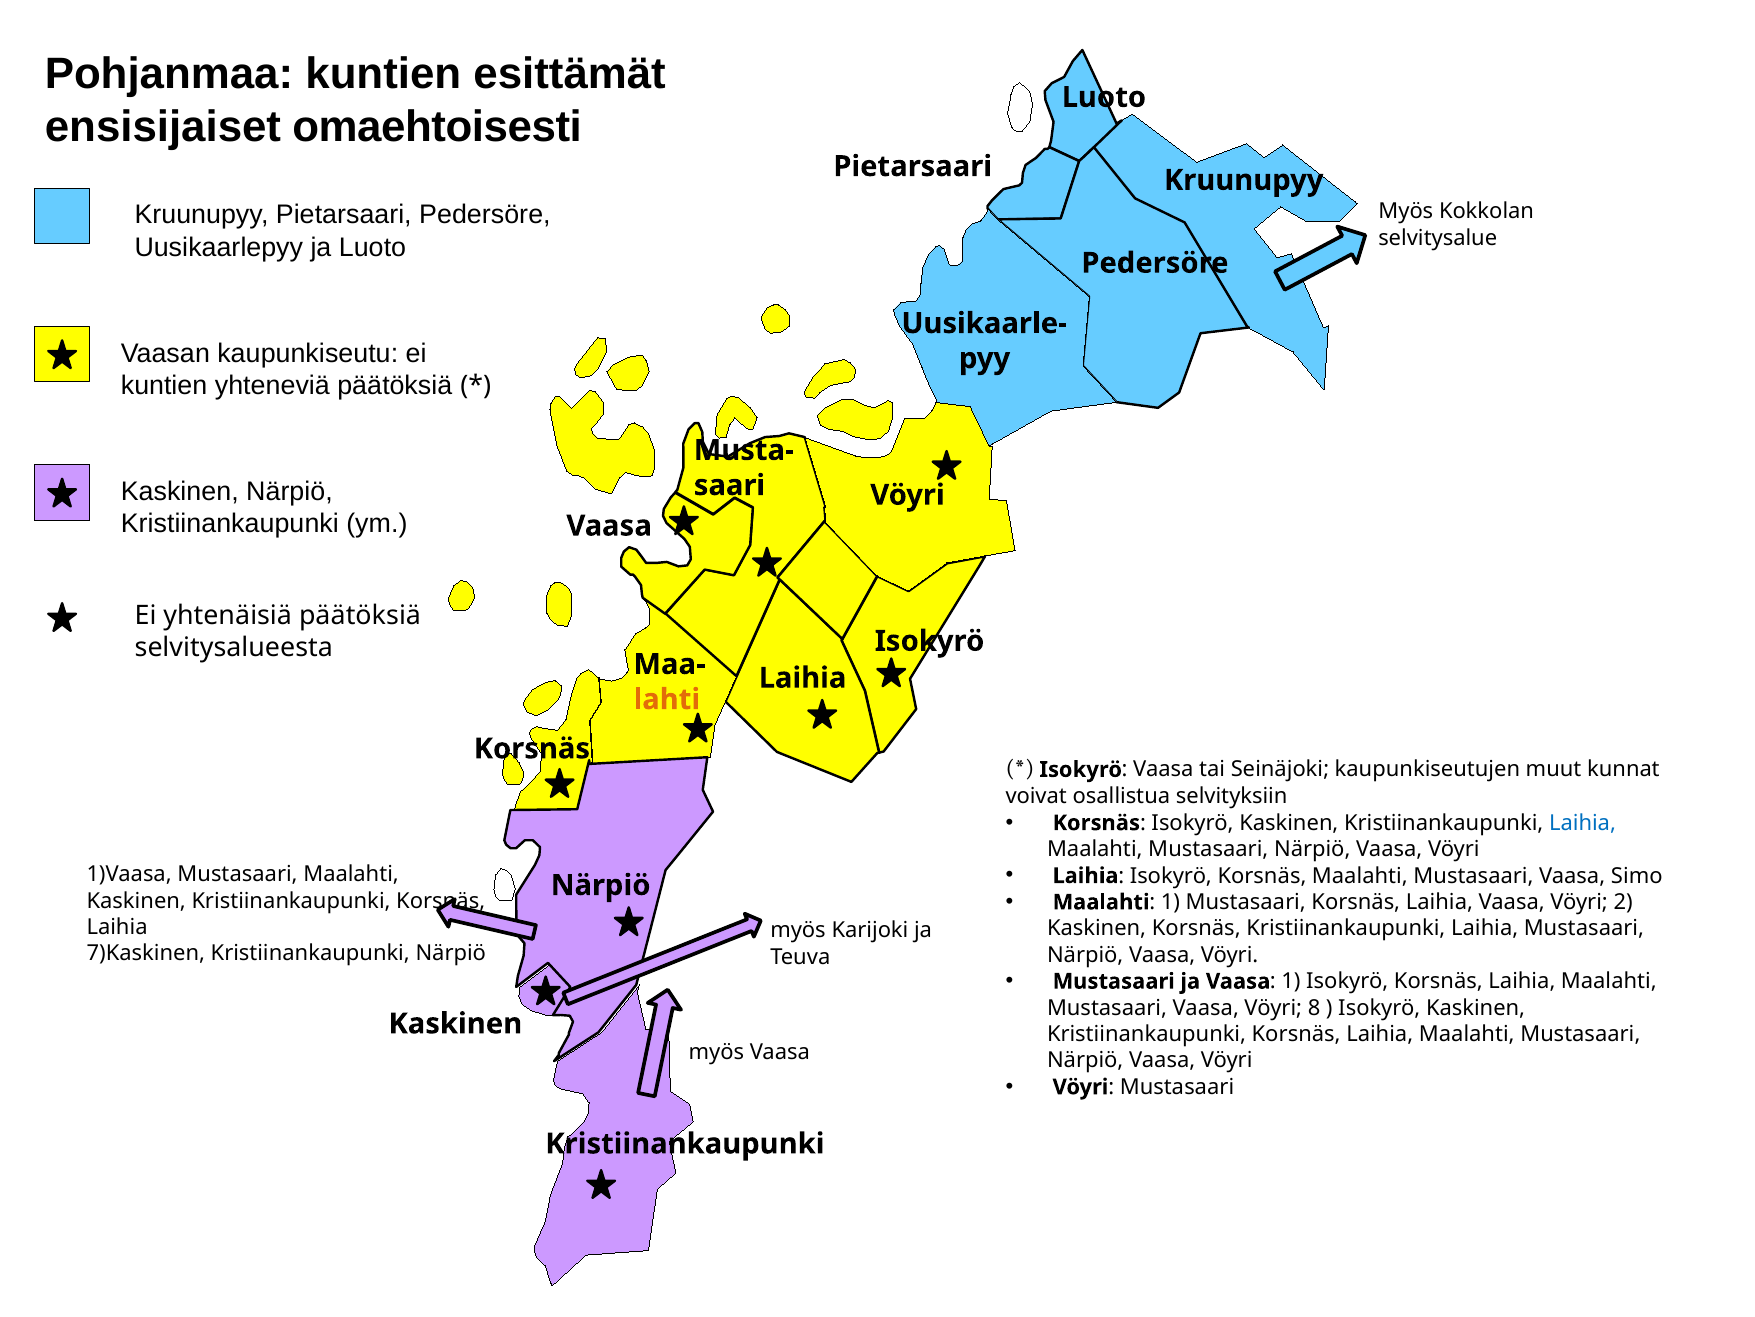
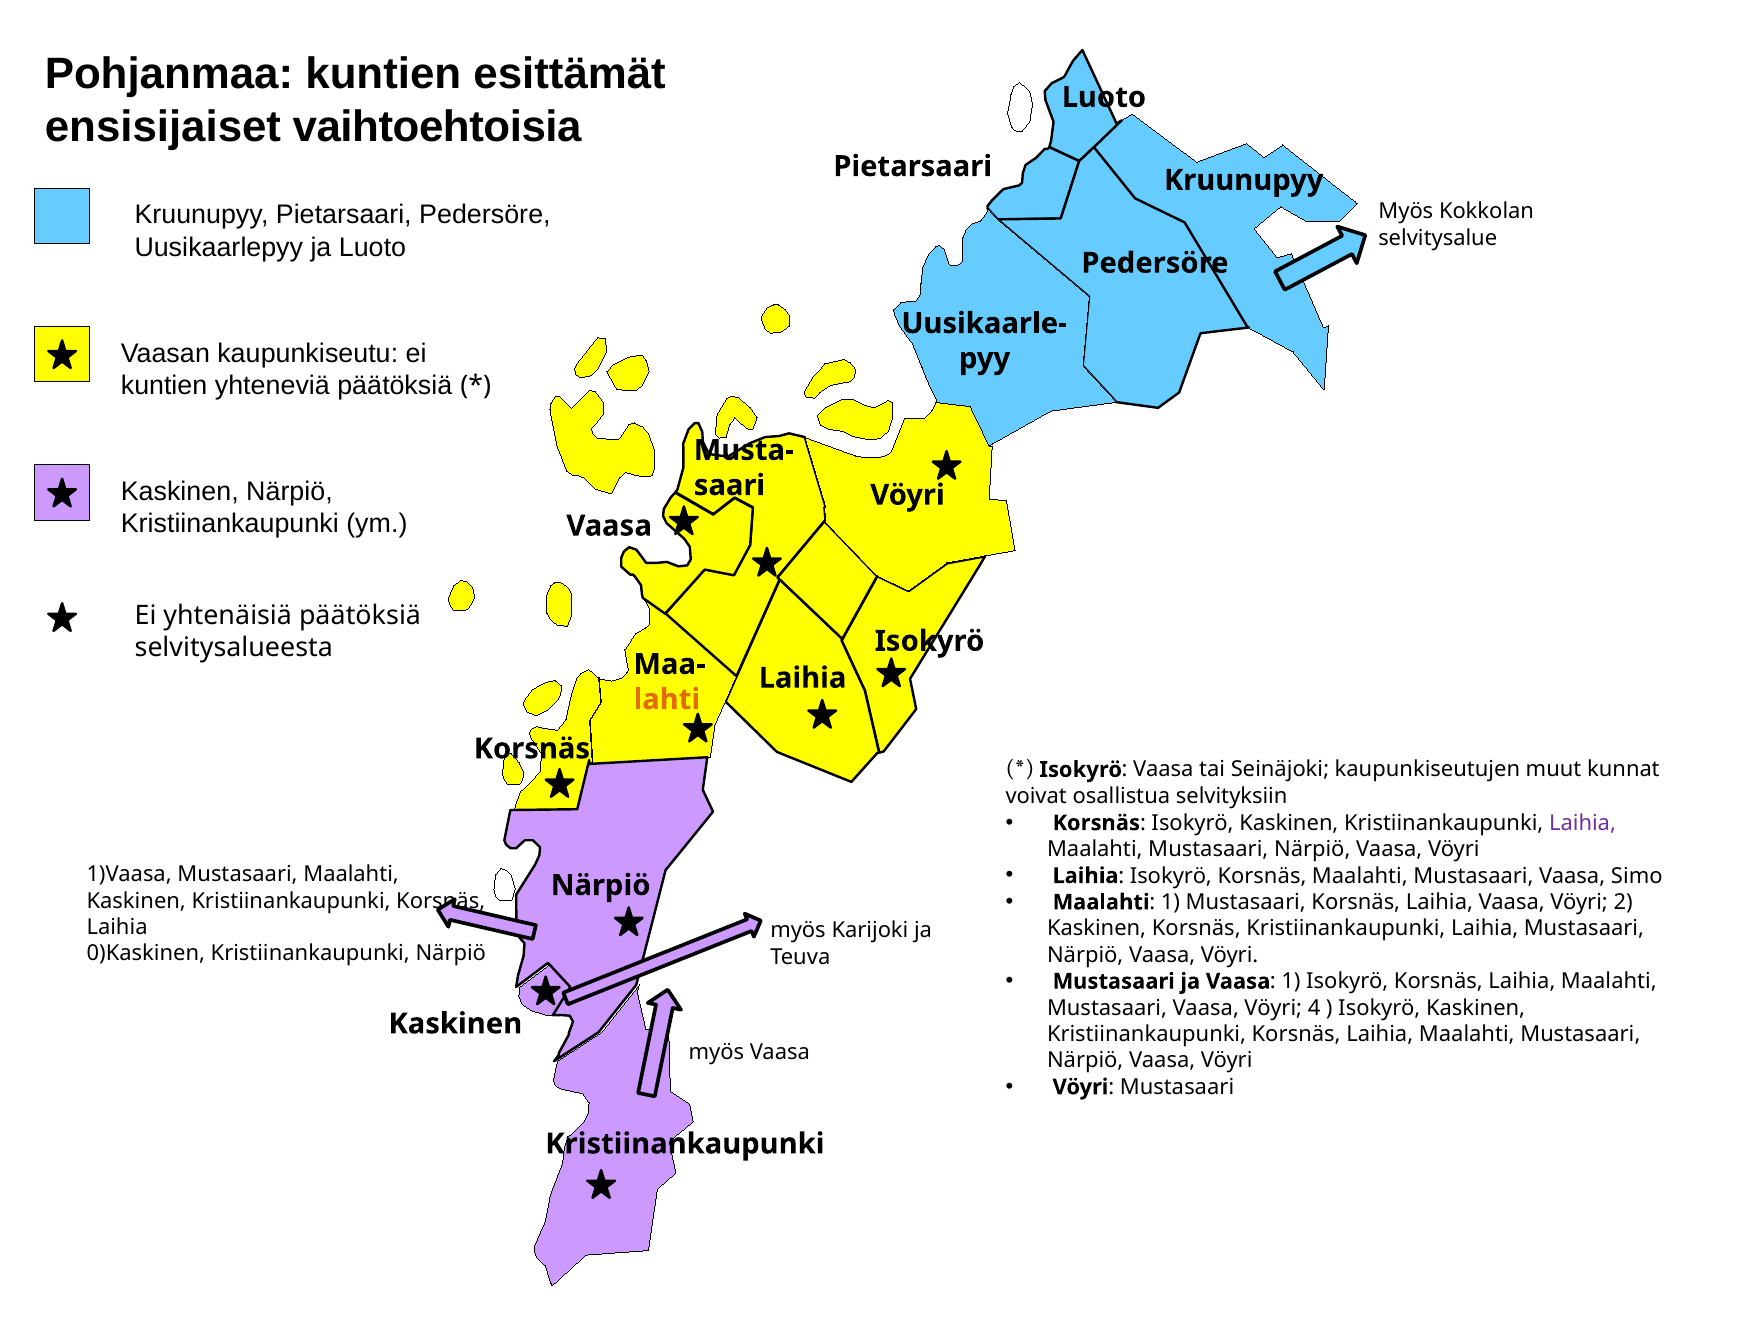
omaehtoisesti: omaehtoisesti -> vaihtoehtoisia (437, 127)
Laihia colour: blue -> purple (1582, 823)
7)Kaskinen: 7)Kaskinen -> 0)Kaskinen (146, 953)
8: 8 -> 4 (1314, 1007)
